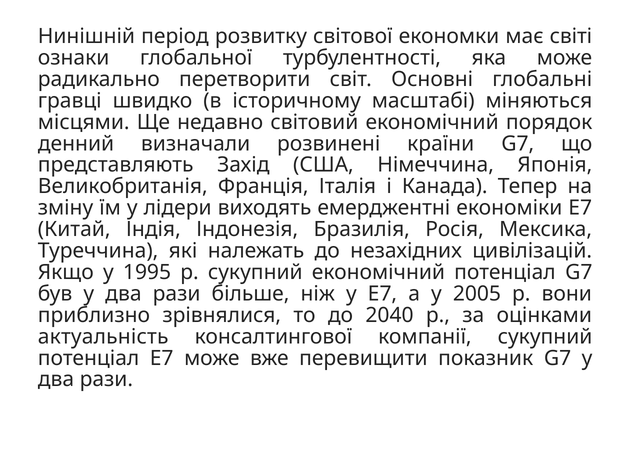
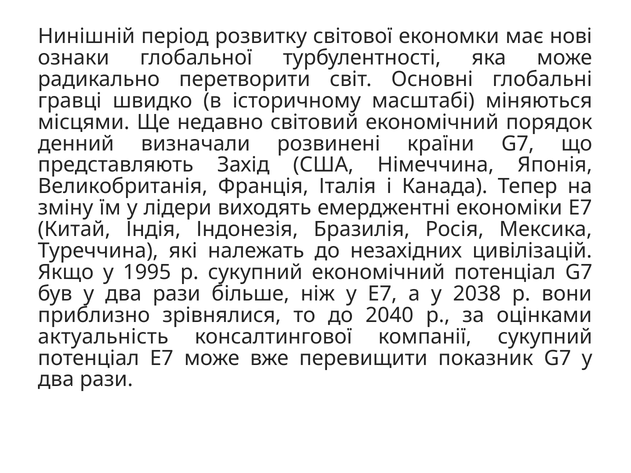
світі: світі -> нові (571, 36)
2005: 2005 -> 2038 (477, 294)
